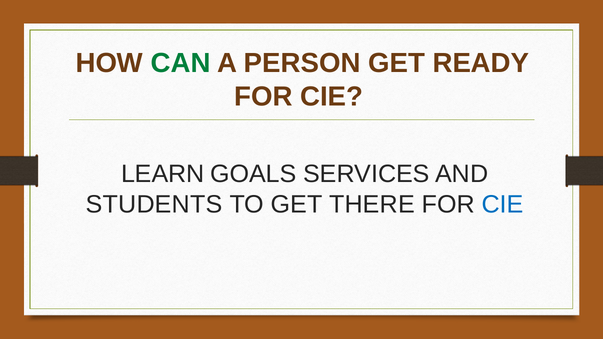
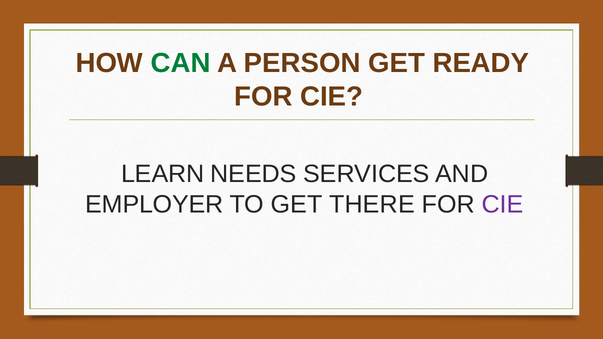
GOALS: GOALS -> NEEDS (253, 174)
STUDENTS: STUDENTS -> EMPLOYER (154, 204)
CIE colour: blue -> purple (503, 204)
